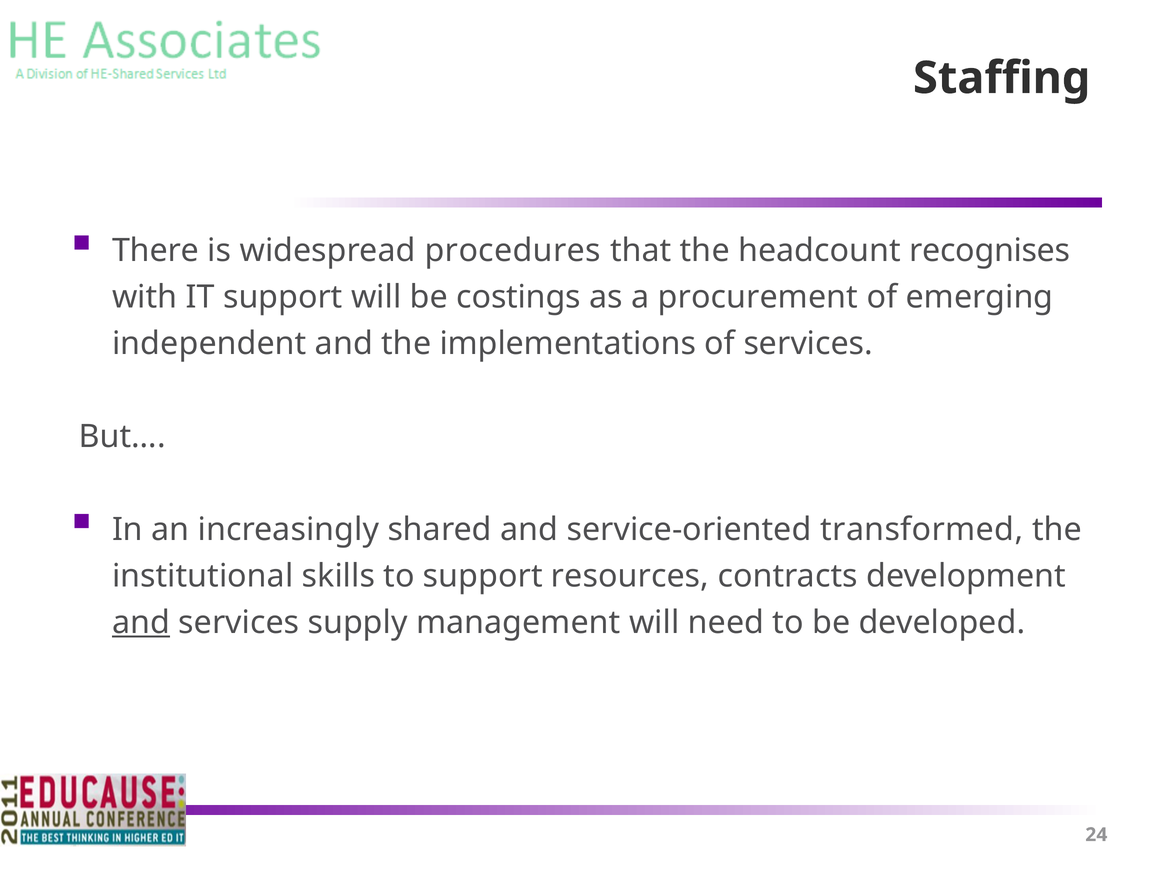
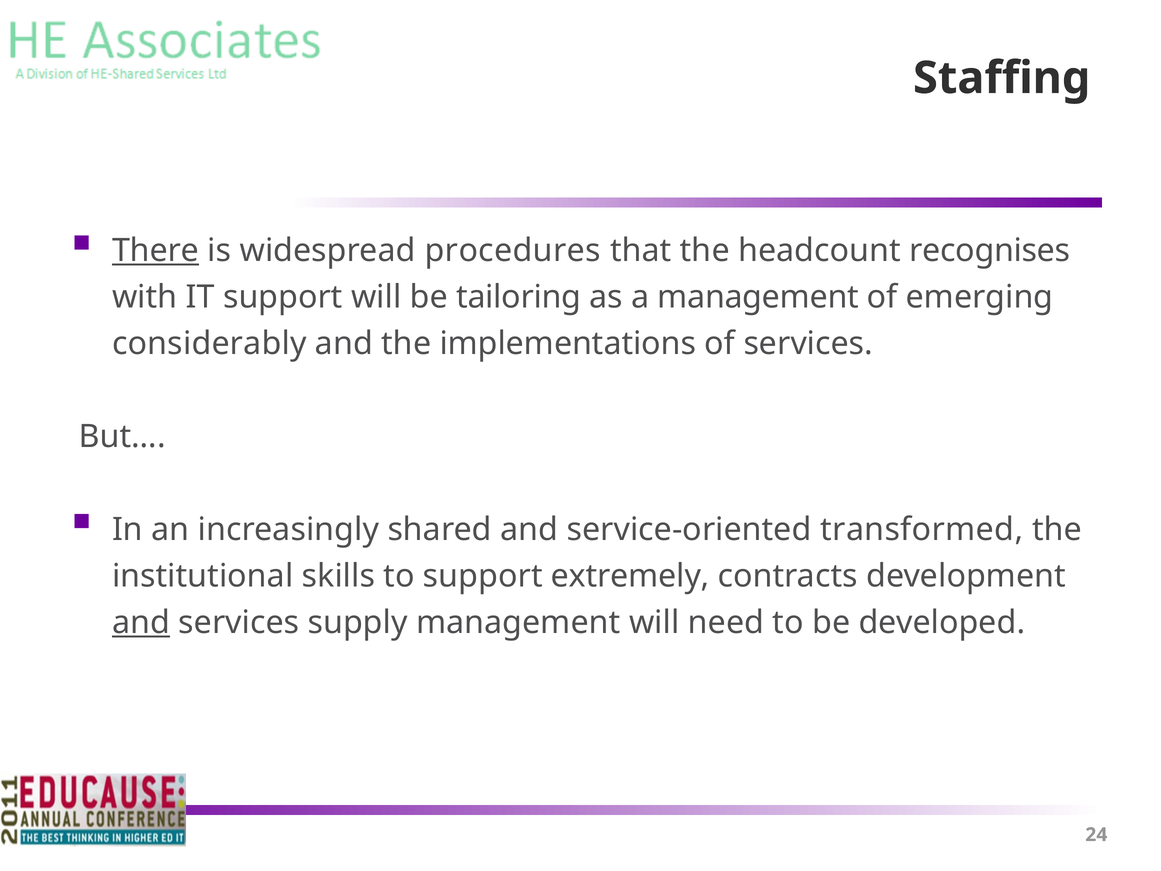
There underline: none -> present (156, 251)
costings: costings -> tailoring (519, 297)
a procurement: procurement -> management (758, 297)
independent: independent -> considerably (209, 344)
resources: resources -> extremely (630, 576)
